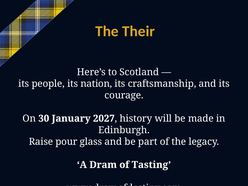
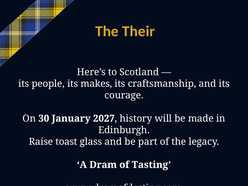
nation: nation -> makes (96, 84)
pour: pour -> toast (66, 142)
